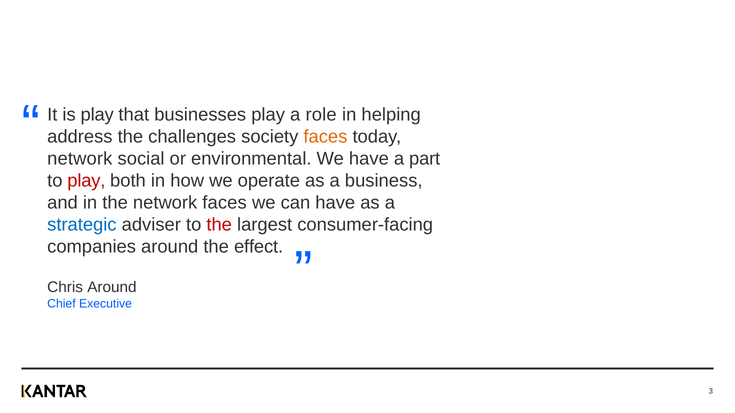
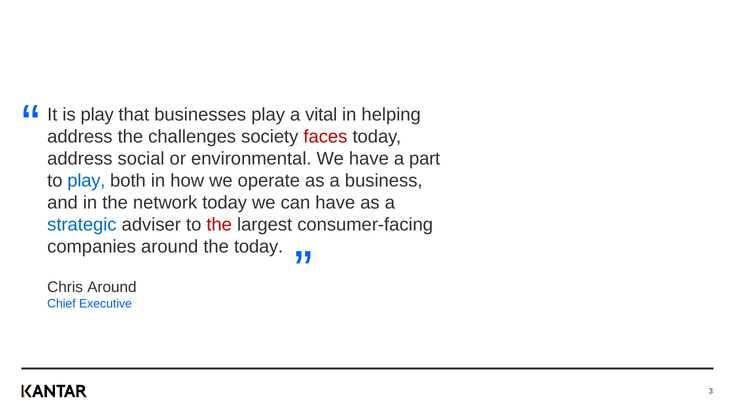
role: role -> vital (321, 115)
faces colour: orange -> red (325, 137)
network: network -> address (80, 159)
play colour: red -> blue (86, 181)
network faces: faces -> today (225, 203)
the effect: effect -> today (259, 247)
